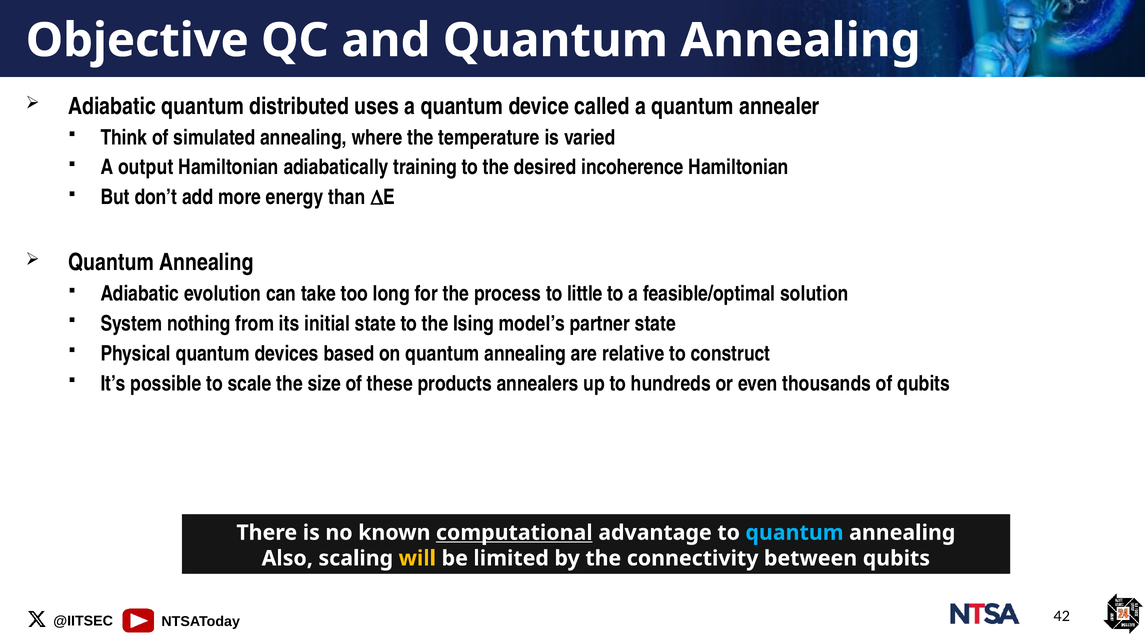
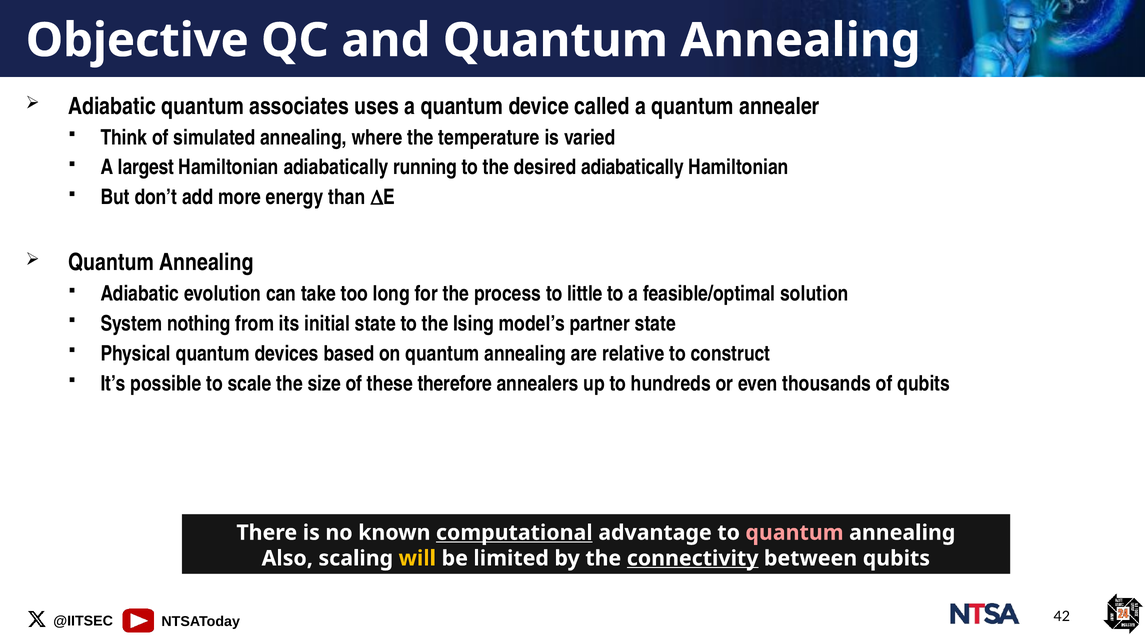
distributed: distributed -> associates (299, 106)
output: output -> largest (146, 167)
training: training -> running (425, 167)
desired incoherence: incoherence -> adiabatically (633, 167)
products: products -> therefore (455, 384)
quantum colour: light blue -> pink (794, 533)
connectivity underline: none -> present (693, 559)
